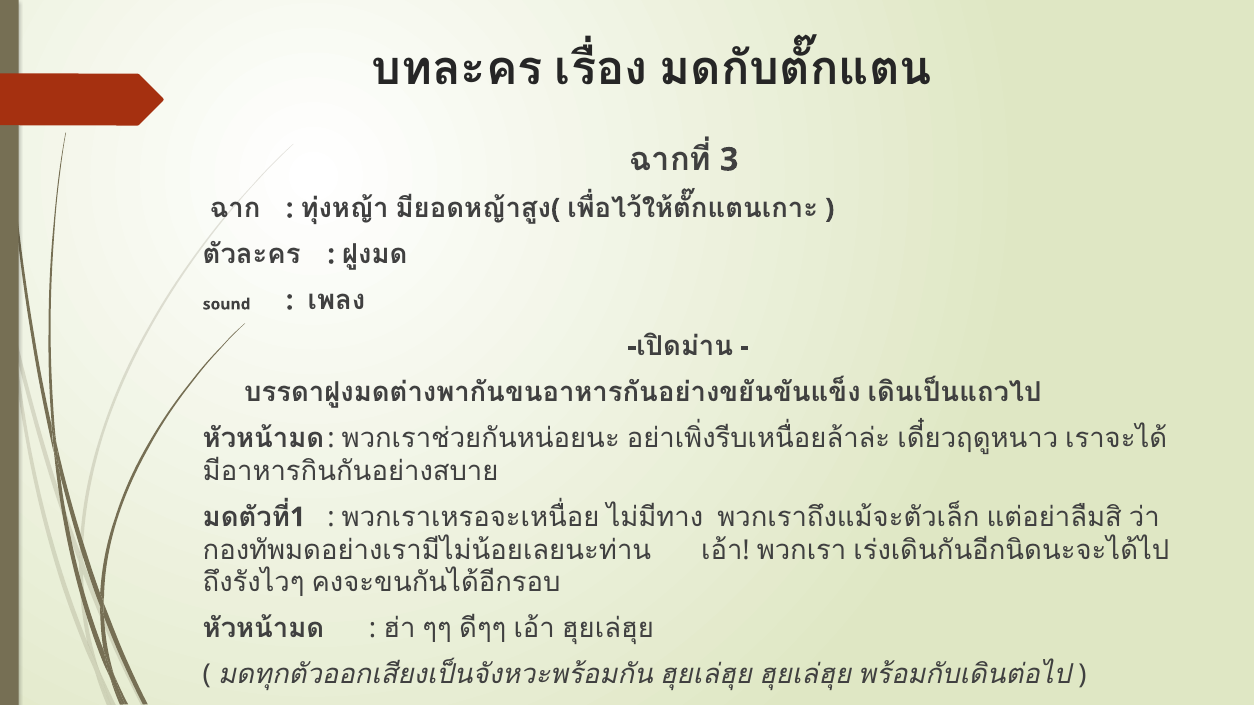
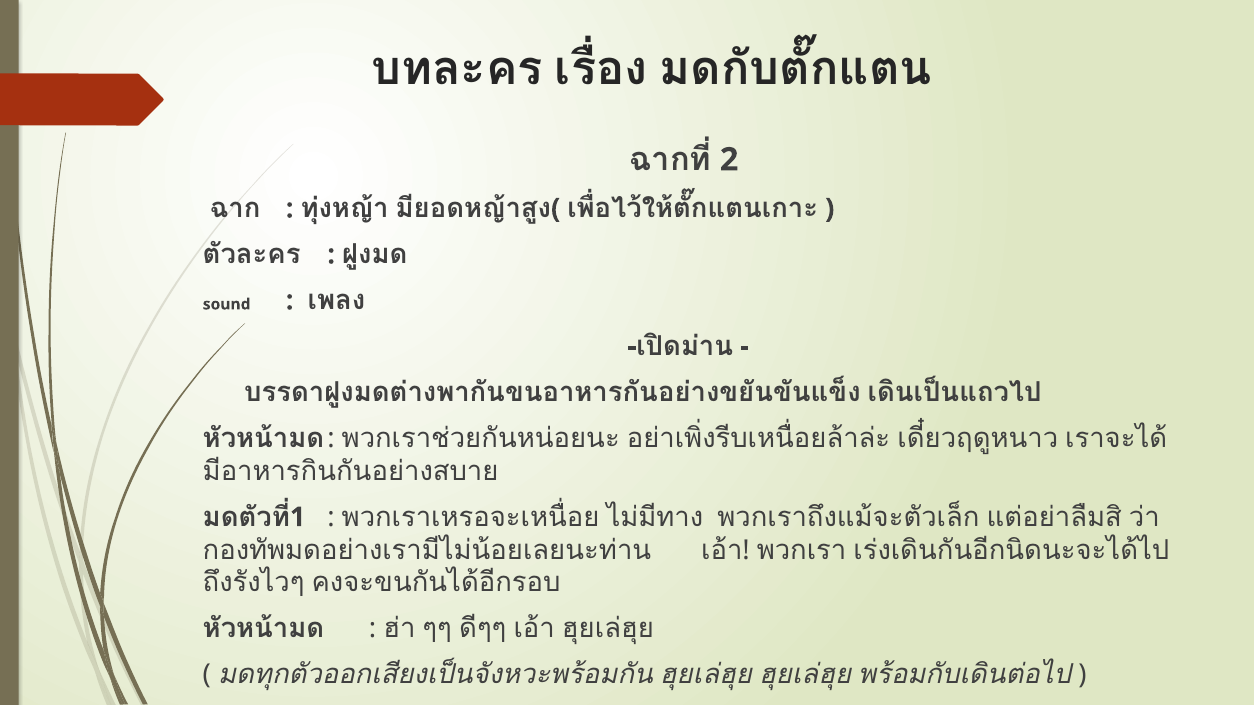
3: 3 -> 2 (729, 160)
